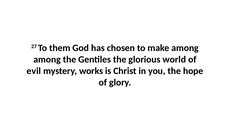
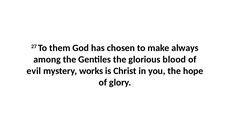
make among: among -> always (185, 48)
world: world -> blood (174, 60)
